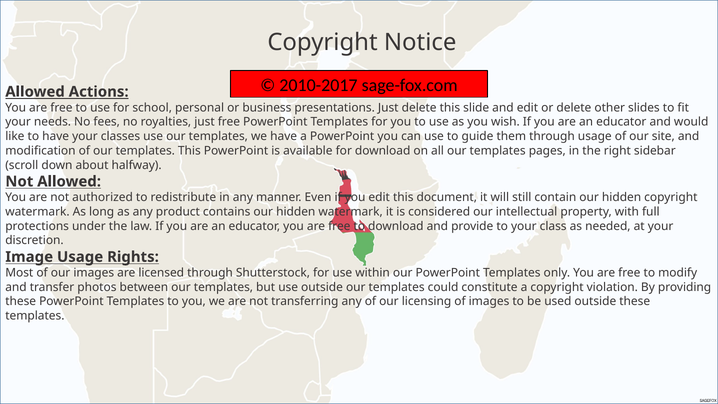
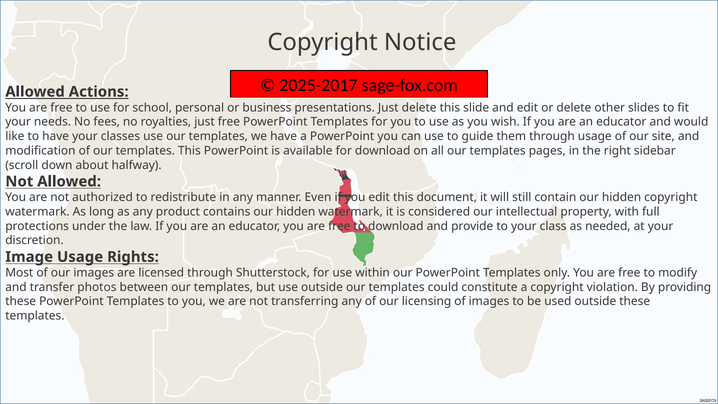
2010-2017: 2010-2017 -> 2025-2017 (318, 85)
